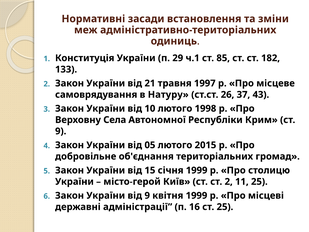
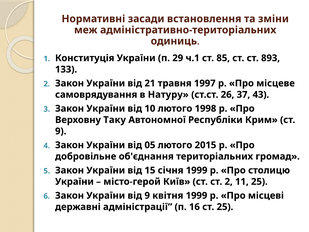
182: 182 -> 893 (271, 58)
Села: Села -> Таку (115, 120)
